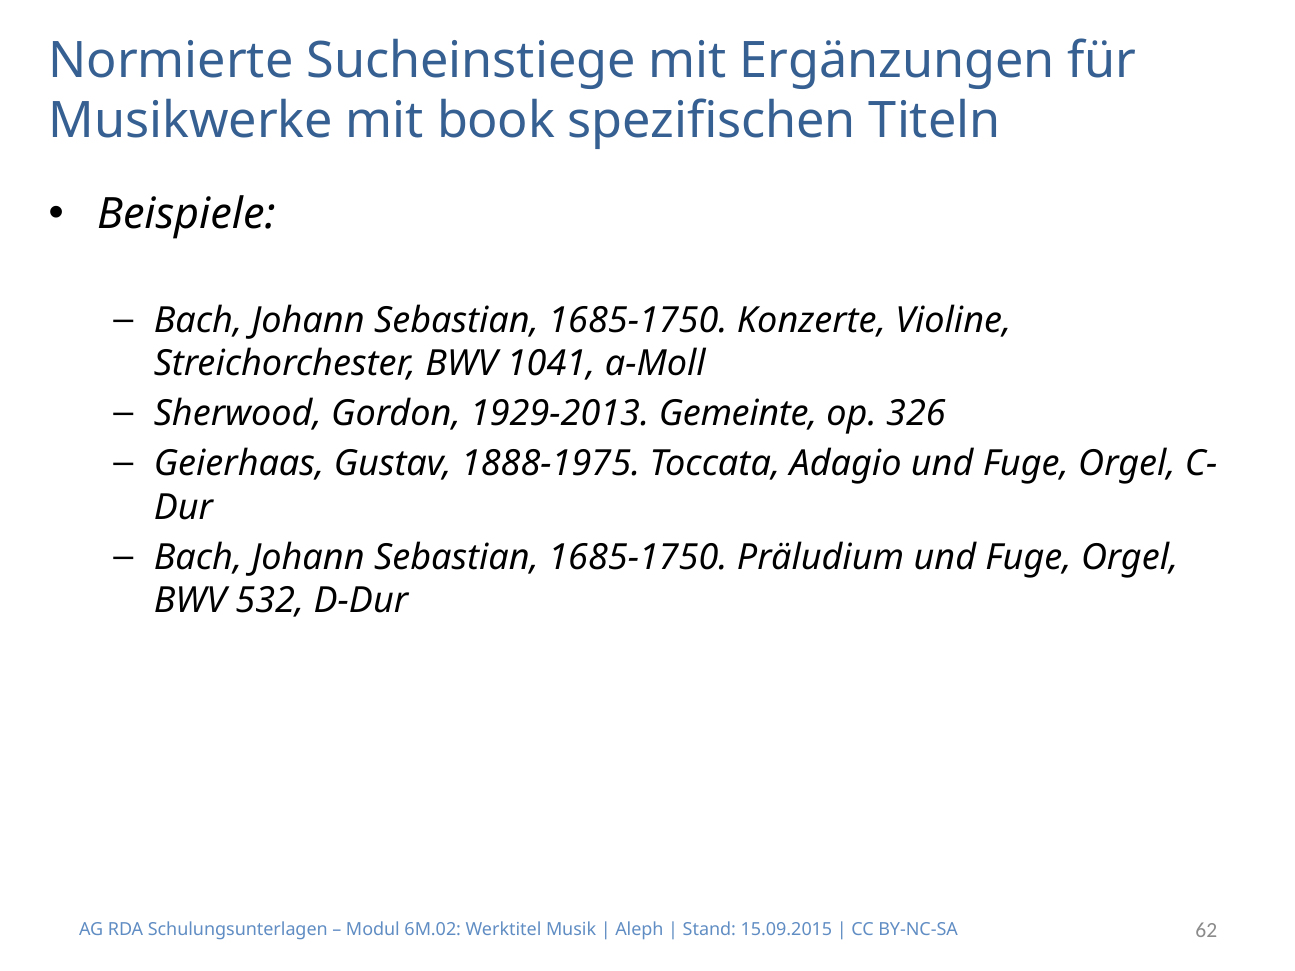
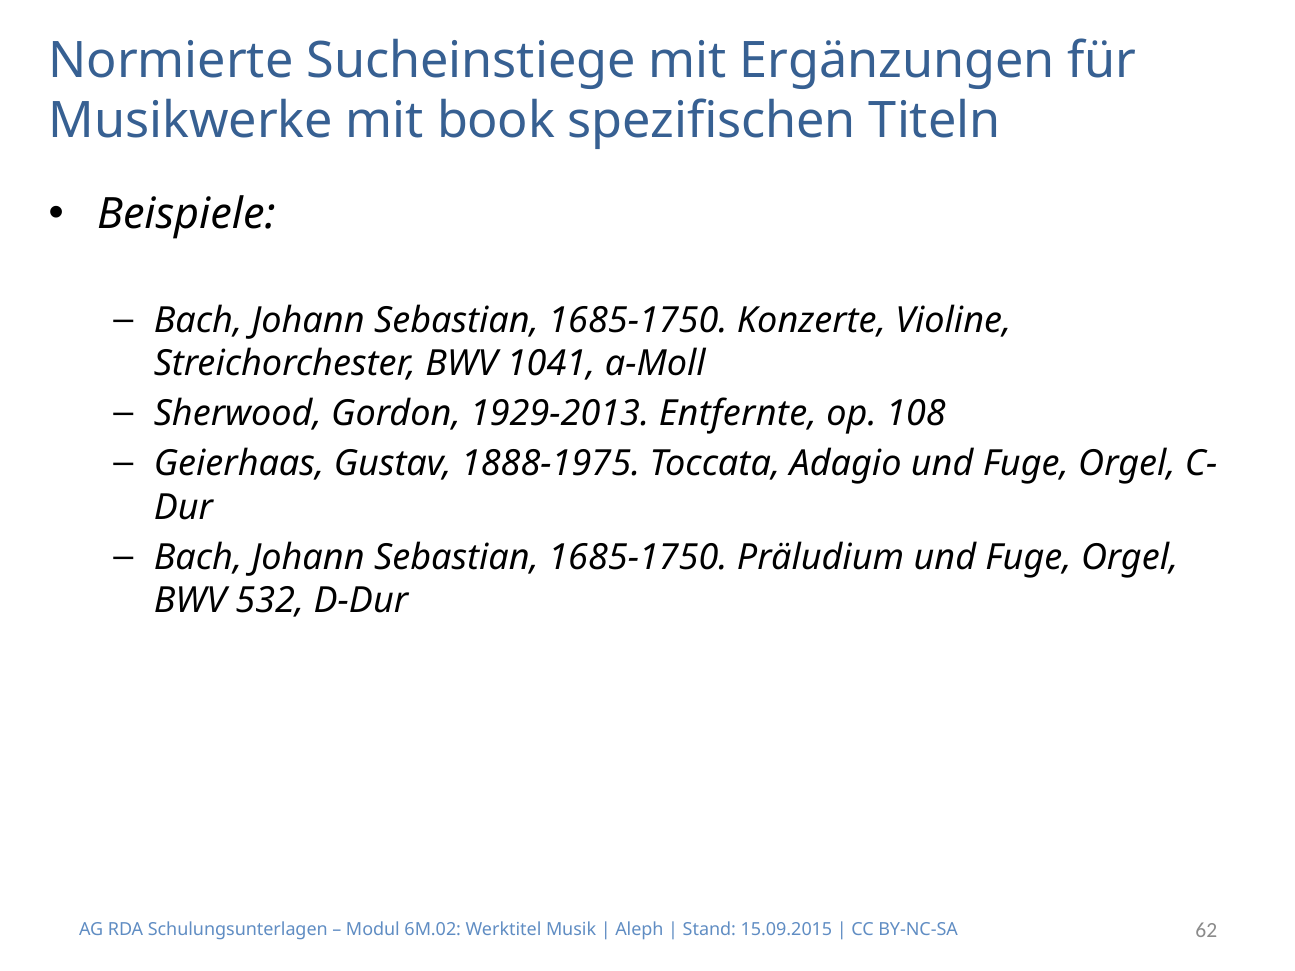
Gemeinte: Gemeinte -> Entfernte (738, 414)
326: 326 -> 108 (916, 414)
